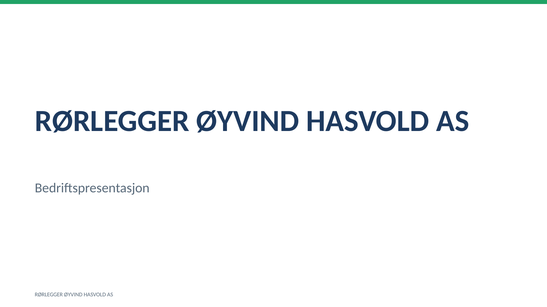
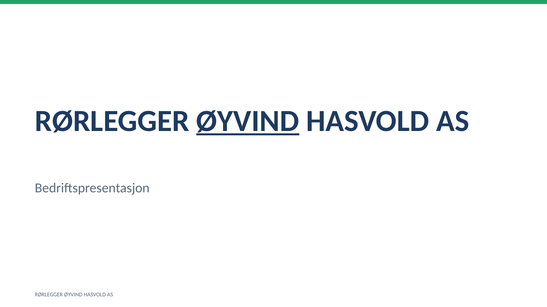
ØYVIND underline: none -> present (248, 121)
